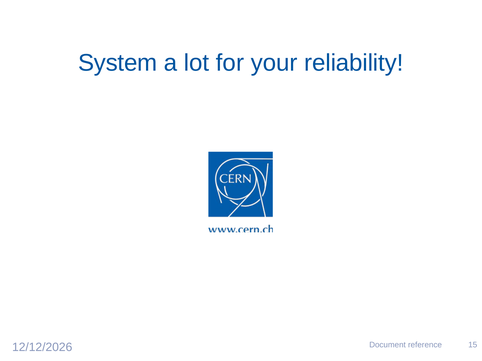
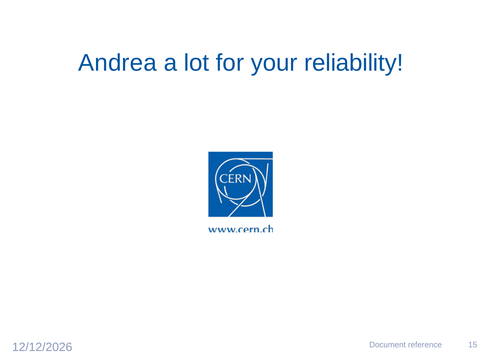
System: System -> Andrea (118, 63)
